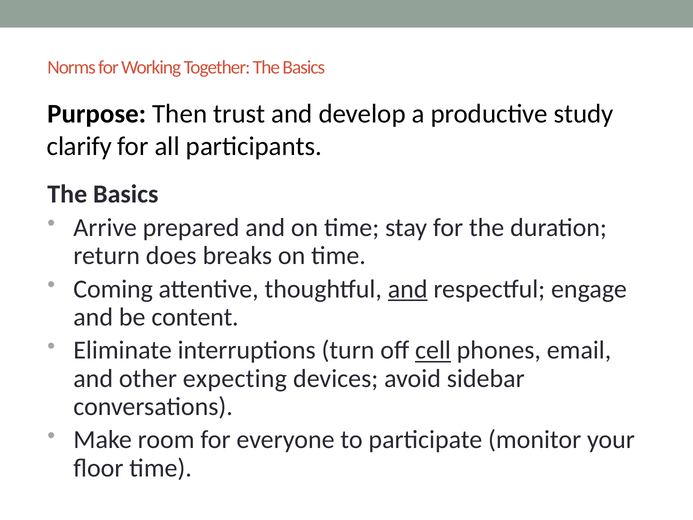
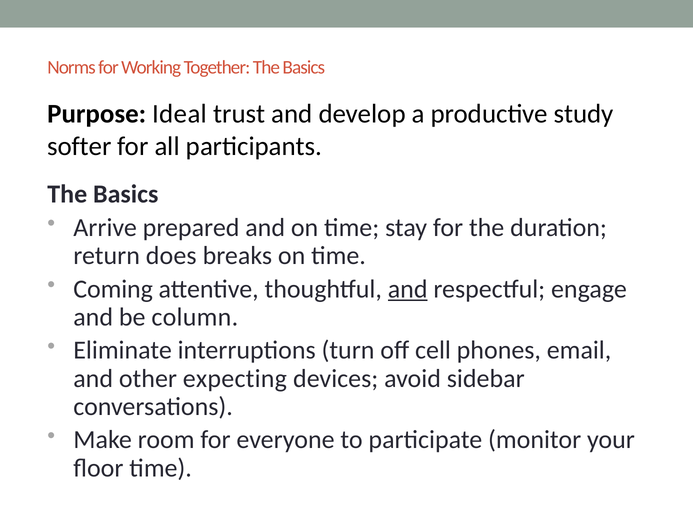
Then: Then -> Ideal (180, 114)
clarify: clarify -> softer (79, 146)
content: content -> column (195, 317)
cell underline: present -> none (433, 350)
